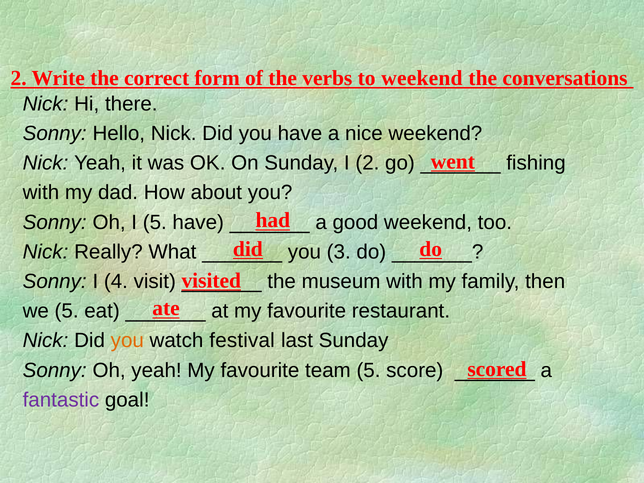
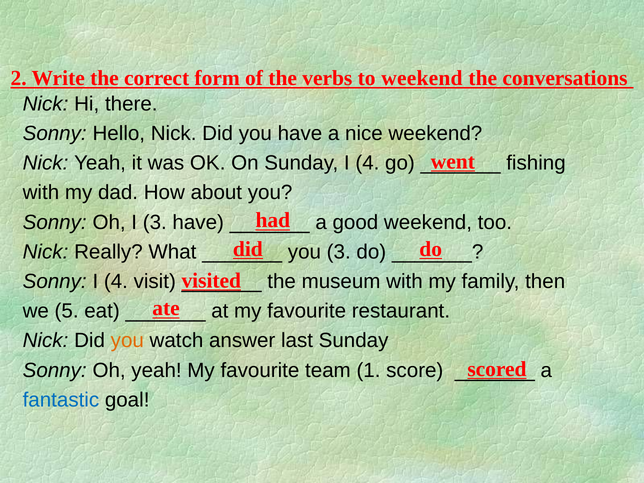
Sunday I 2: 2 -> 4 (367, 163)
I 5: 5 -> 3 (155, 222)
festival: festival -> answer (242, 341)
team 5: 5 -> 1 (369, 370)
fantastic colour: purple -> blue (61, 400)
